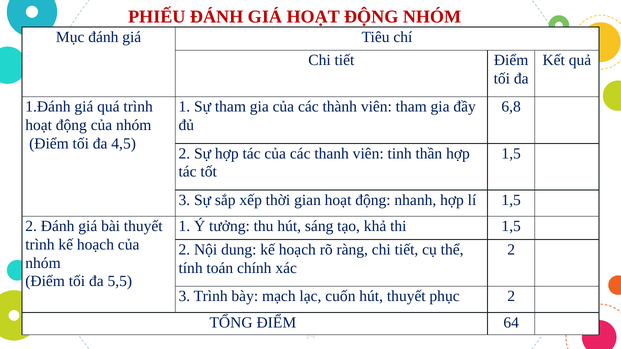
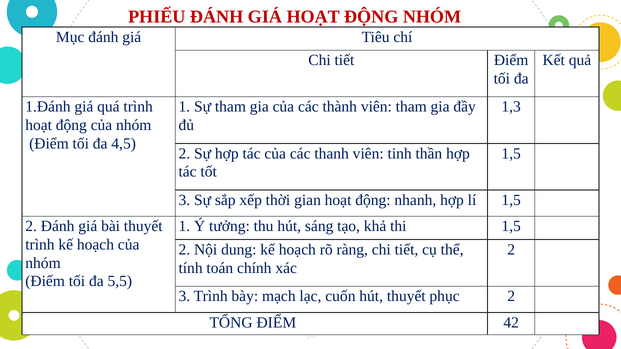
6,8: 6,8 -> 1,3 (511, 107)
64: 64 -> 42 (511, 323)
